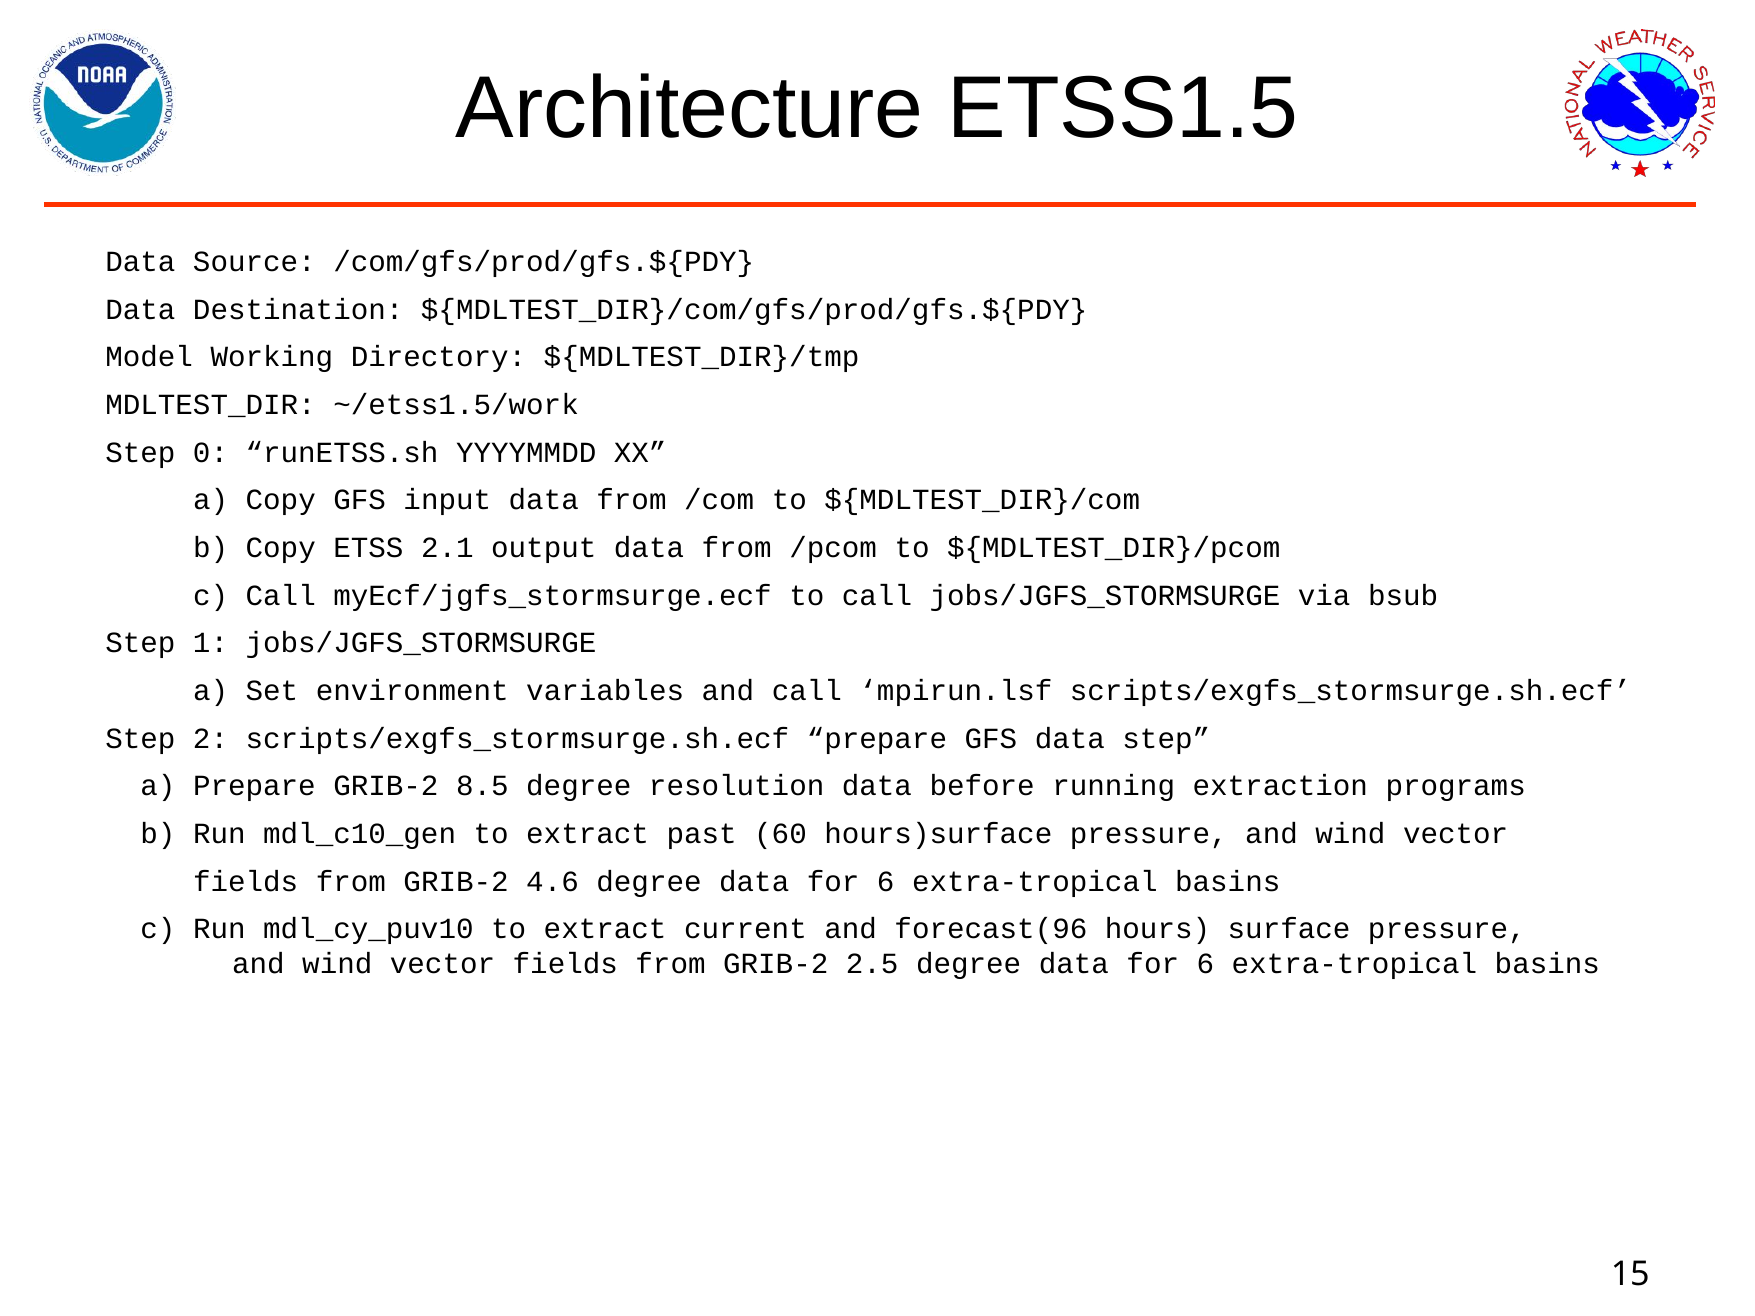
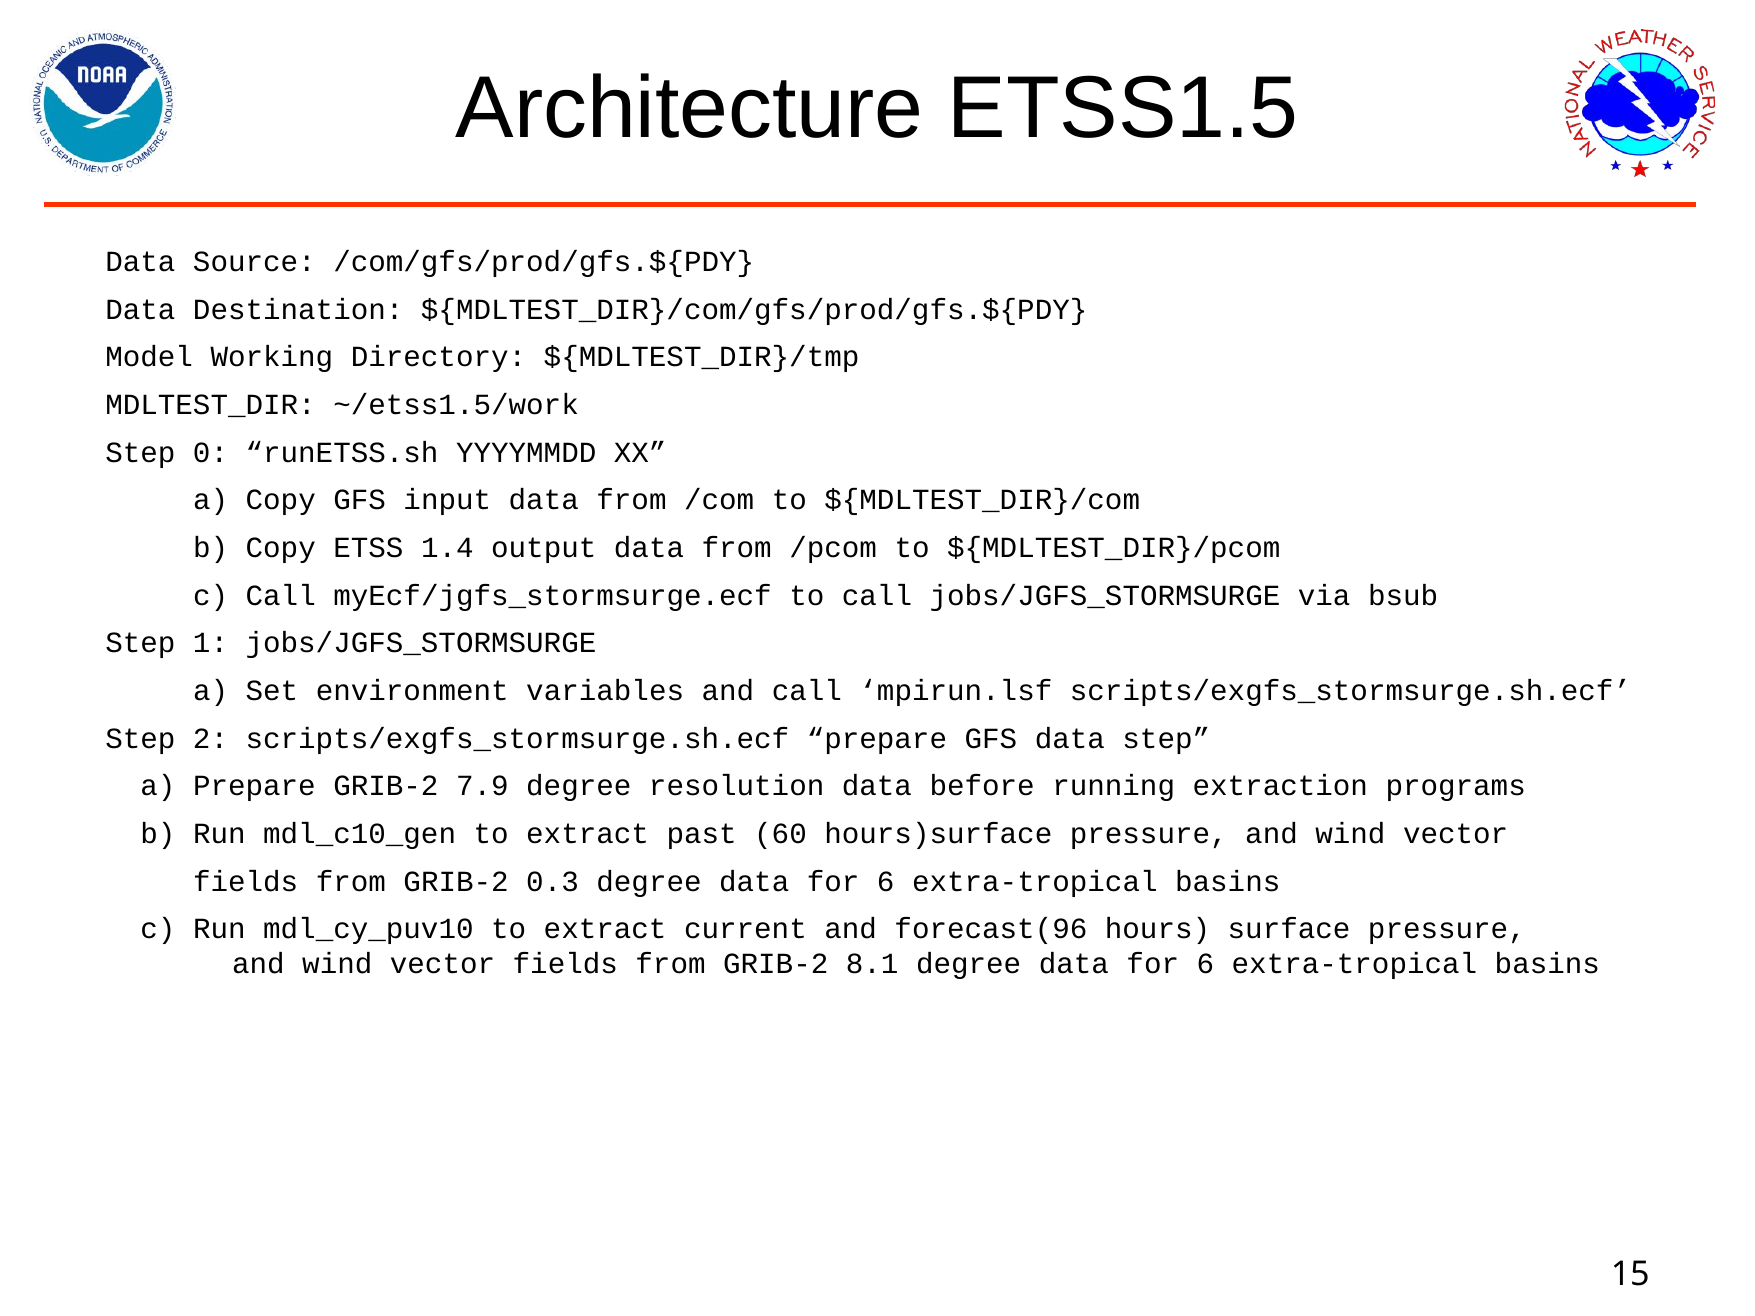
2.1: 2.1 -> 1.4 (447, 548)
8.5: 8.5 -> 7.9 (482, 786)
4.6: 4.6 -> 0.3 (553, 882)
2.5: 2.5 -> 8.1 (872, 964)
